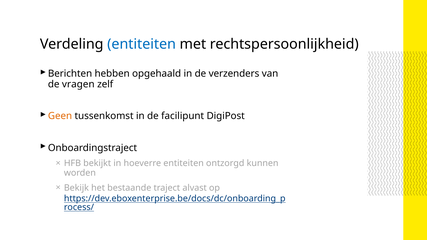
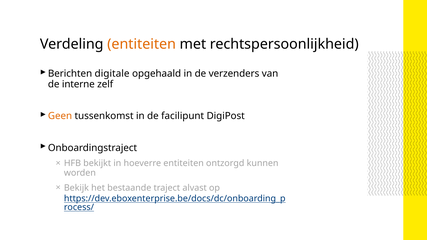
entiteiten colour: blue -> orange (142, 44)
hebben: hebben -> digitale (112, 74)
vragen: vragen -> interne (78, 84)
